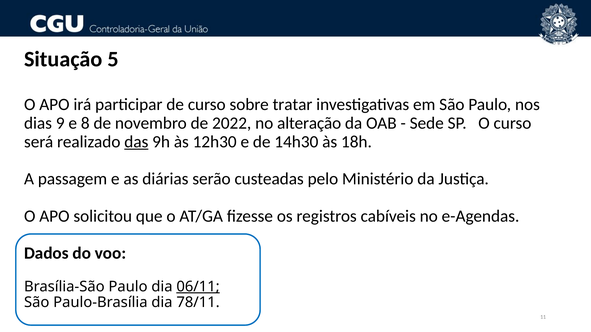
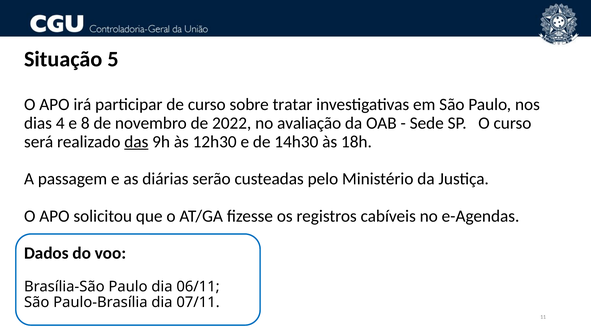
9: 9 -> 4 (60, 123)
alteração: alteração -> avaliação (309, 123)
06/11 underline: present -> none (198, 287)
78/11: 78/11 -> 07/11 (198, 303)
